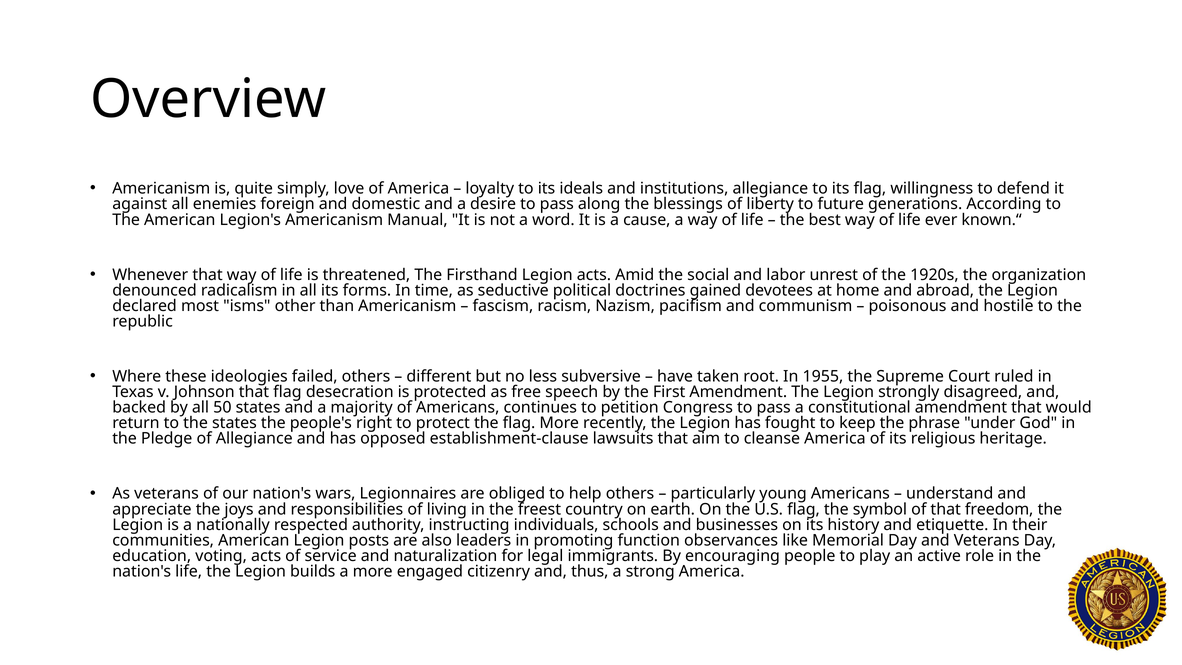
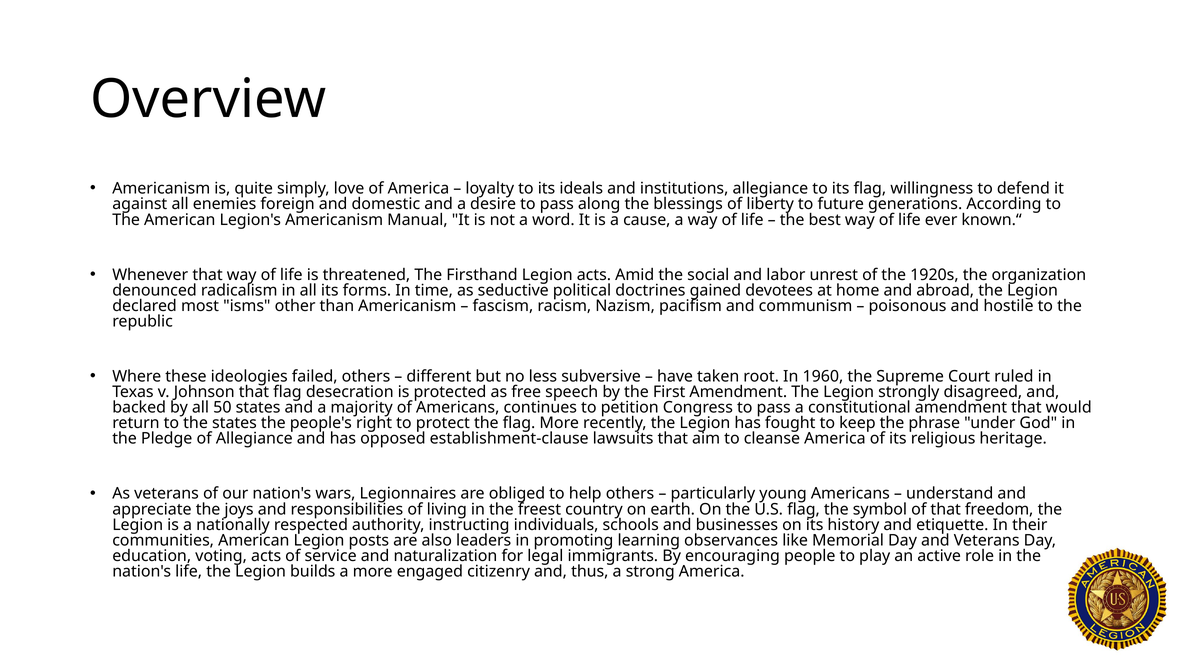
1955: 1955 -> 1960 (823, 376)
function: function -> learning (649, 540)
